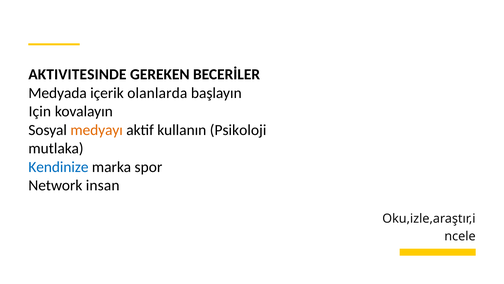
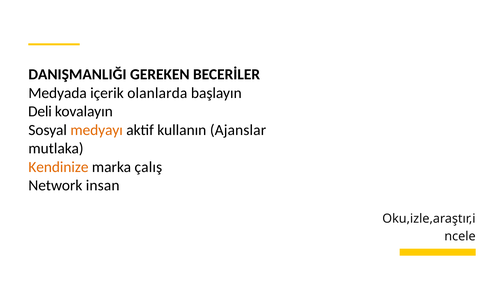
AKTIVITESINDE: AKTIVITESINDE -> DANIŞMANLIĞI (77, 74)
Için: Için -> Deli (40, 111)
Psikoloji: Psikoloji -> Ajanslar (238, 130)
Kendinize colour: blue -> orange (58, 167)
spor: spor -> çalış (148, 167)
